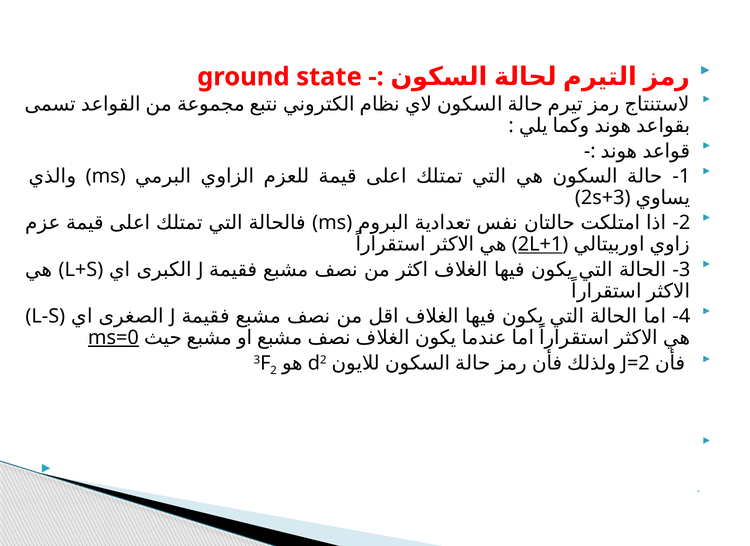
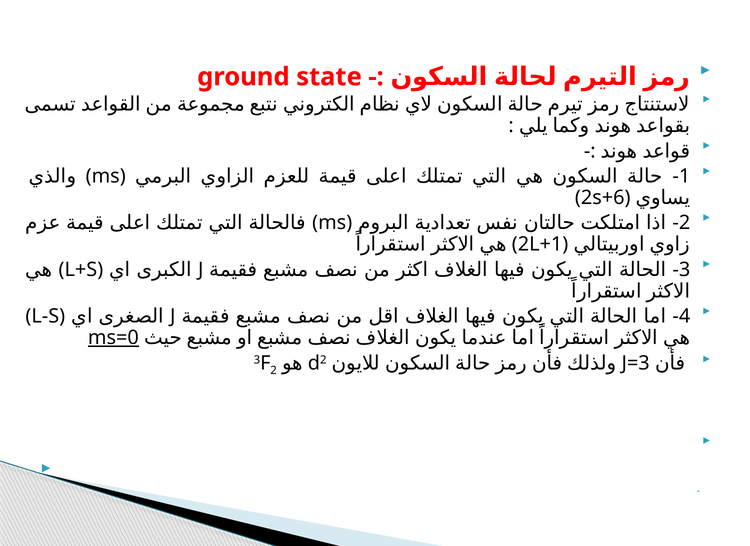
2s+3: 2s+3 -> 2s+6 (603, 198)
2L+1 underline: present -> none (540, 244)
J=2: J=2 -> J=3 (636, 363)
